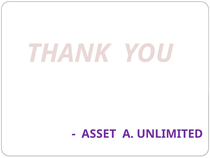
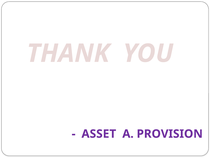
UNLIMITED: UNLIMITED -> PROVISION (170, 133)
